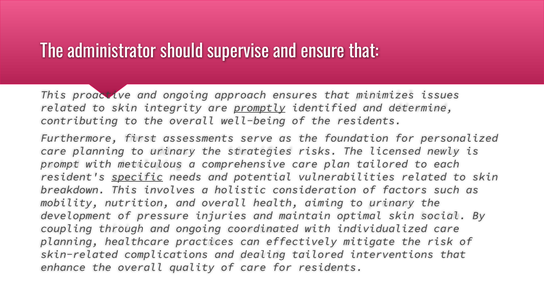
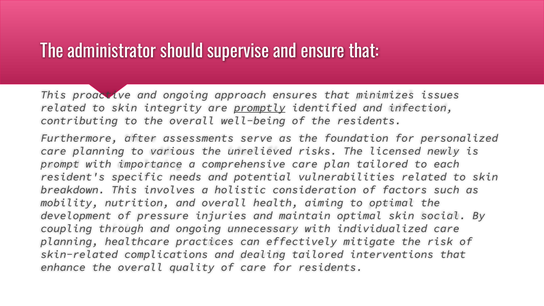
determine: determine -> infection (421, 108)
first: first -> after (140, 138)
planning to urinary: urinary -> various (173, 151)
strategies: strategies -> unrelieved (260, 151)
meticulous: meticulous -> importance (150, 164)
specific underline: present -> none (137, 177)
aiming to urinary: urinary -> optimal (392, 203)
coordinated: coordinated -> unnecessary (263, 228)
